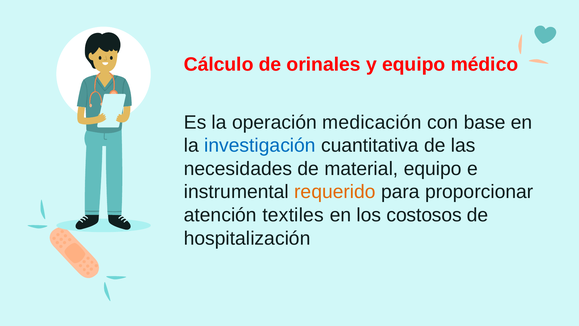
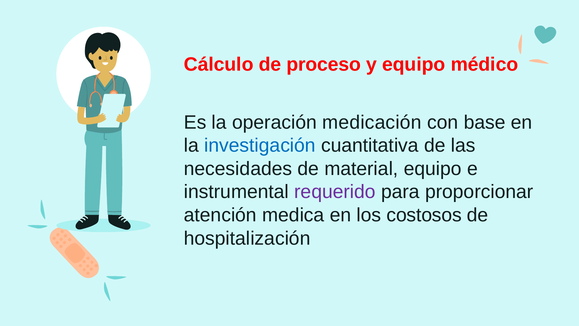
orinales: orinales -> proceso (324, 64)
requerido colour: orange -> purple (335, 192)
textiles: textiles -> medica (293, 215)
